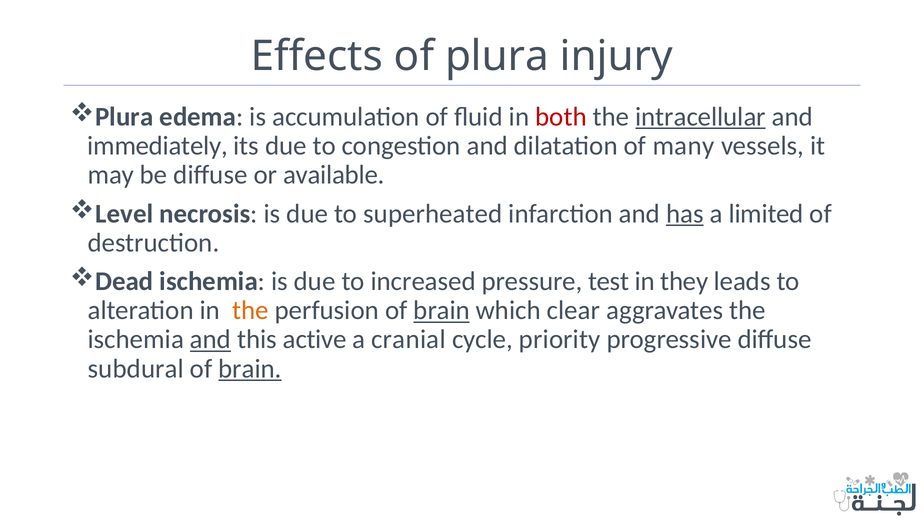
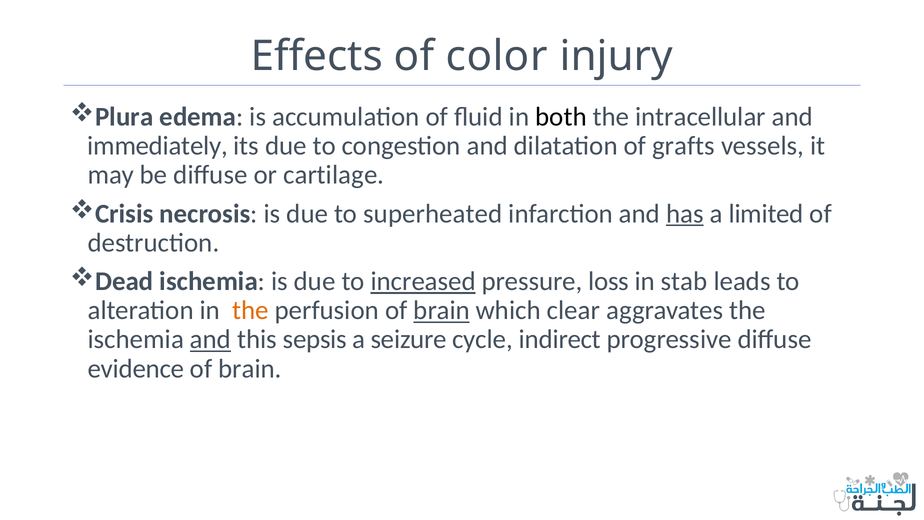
of plura: plura -> color (497, 56)
both colour: red -> black (561, 117)
intracellular underline: present -> none (701, 117)
many: many -> grafts (684, 146)
available: available -> cartilage (334, 175)
Level: Level -> Crisis (124, 214)
increased underline: none -> present (423, 281)
test: test -> loss (609, 281)
they: they -> stab (684, 281)
active: active -> sepsis (315, 339)
cranial: cranial -> seizure (409, 339)
priority: priority -> indirect (560, 339)
subdural: subdural -> evidence (136, 368)
brain underline: present -> none (250, 368)
